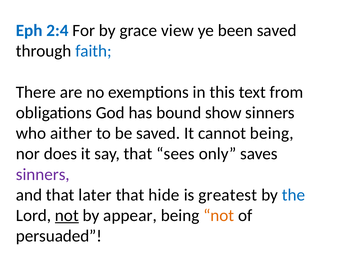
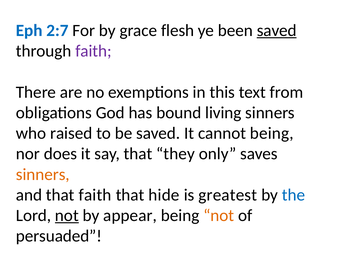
2:4: 2:4 -> 2:7 (58, 30)
view: view -> flesh (178, 30)
saved underline: none -> present (277, 30)
faith colour: blue -> purple (93, 51)
show: show -> living (223, 113)
aither: aither -> raised (71, 133)
sees: sees -> they (175, 154)
sinners colour: purple -> orange (43, 175)
that later: later -> faith (95, 195)
